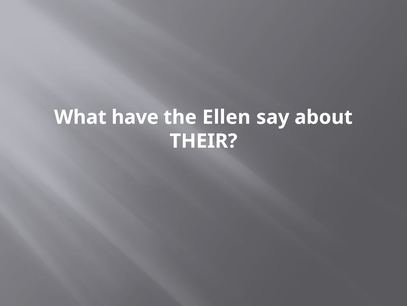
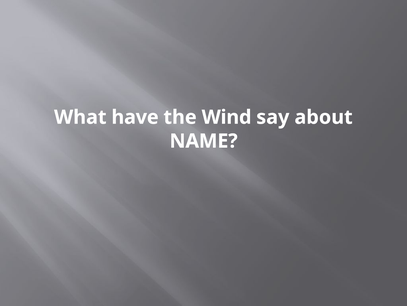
Ellen: Ellen -> Wind (227, 117)
THEIR: THEIR -> NAME (204, 141)
